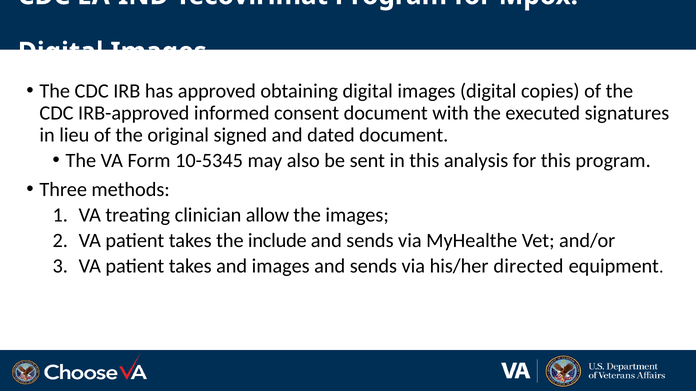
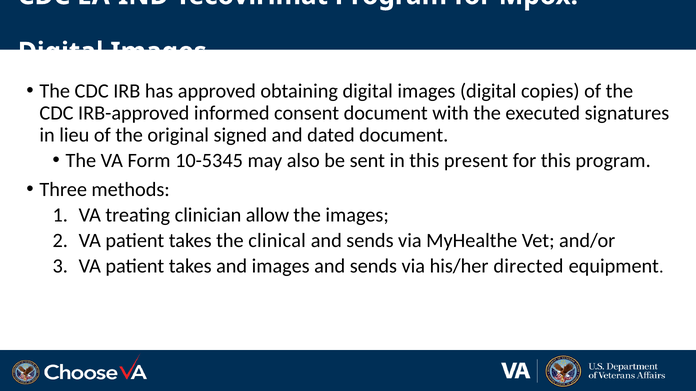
analysis: analysis -> present (476, 161)
include: include -> clinical (277, 241)
